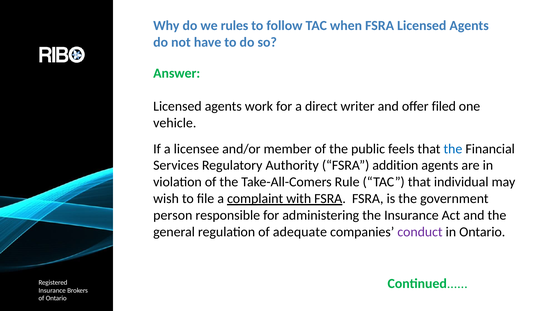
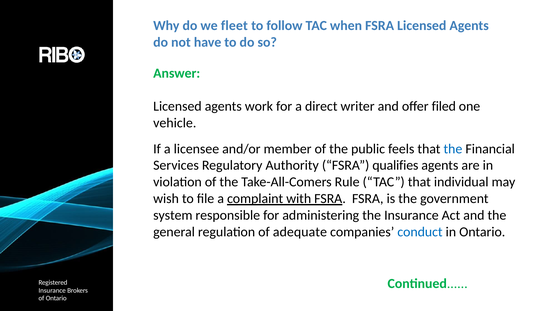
rules: rules -> fleet (234, 26)
addition: addition -> qualifies (395, 165)
person: person -> system (173, 215)
conduct colour: purple -> blue (420, 232)
